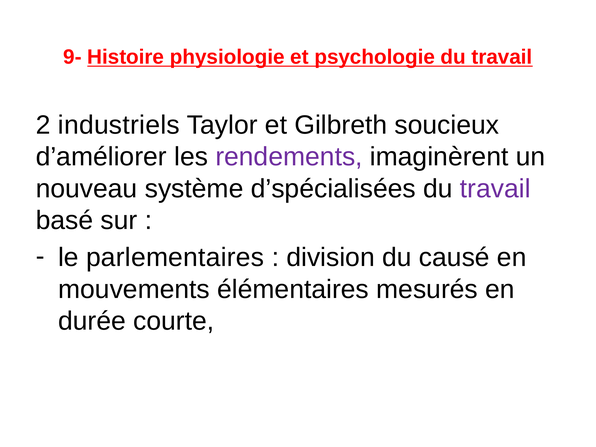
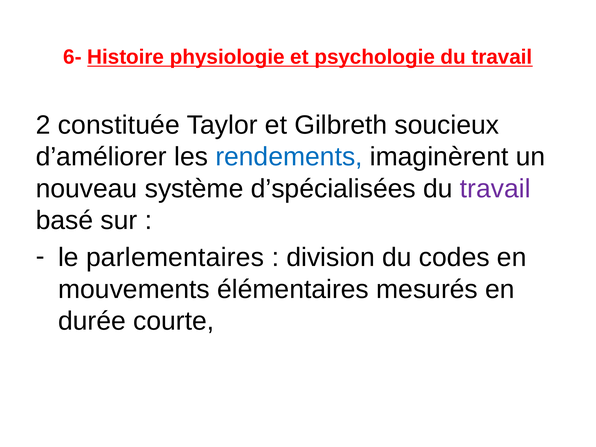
9-: 9- -> 6- (72, 57)
industriels: industriels -> constituée (119, 125)
rendements colour: purple -> blue (289, 157)
causé: causé -> codes (454, 258)
